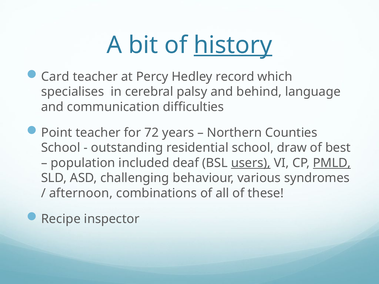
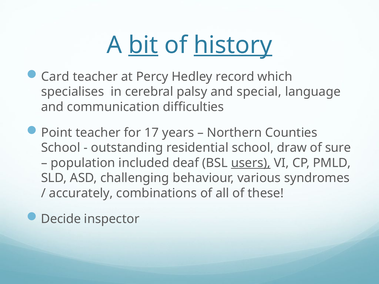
bit underline: none -> present (143, 45)
behind: behind -> special (259, 92)
72: 72 -> 17 (152, 133)
best: best -> sure (338, 148)
PMLD underline: present -> none (332, 163)
afternoon: afternoon -> accurately (81, 193)
Recipe: Recipe -> Decide (61, 219)
